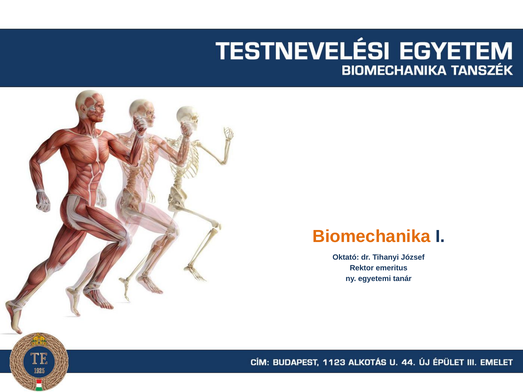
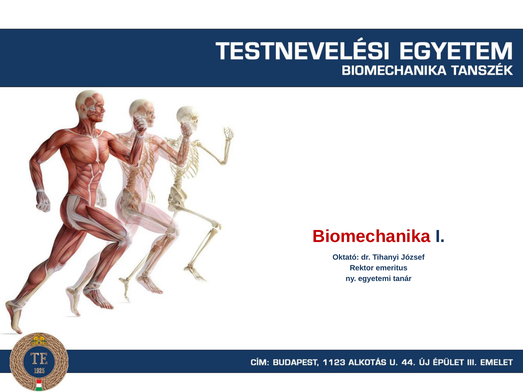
Biomechanika colour: orange -> red (371, 236)
